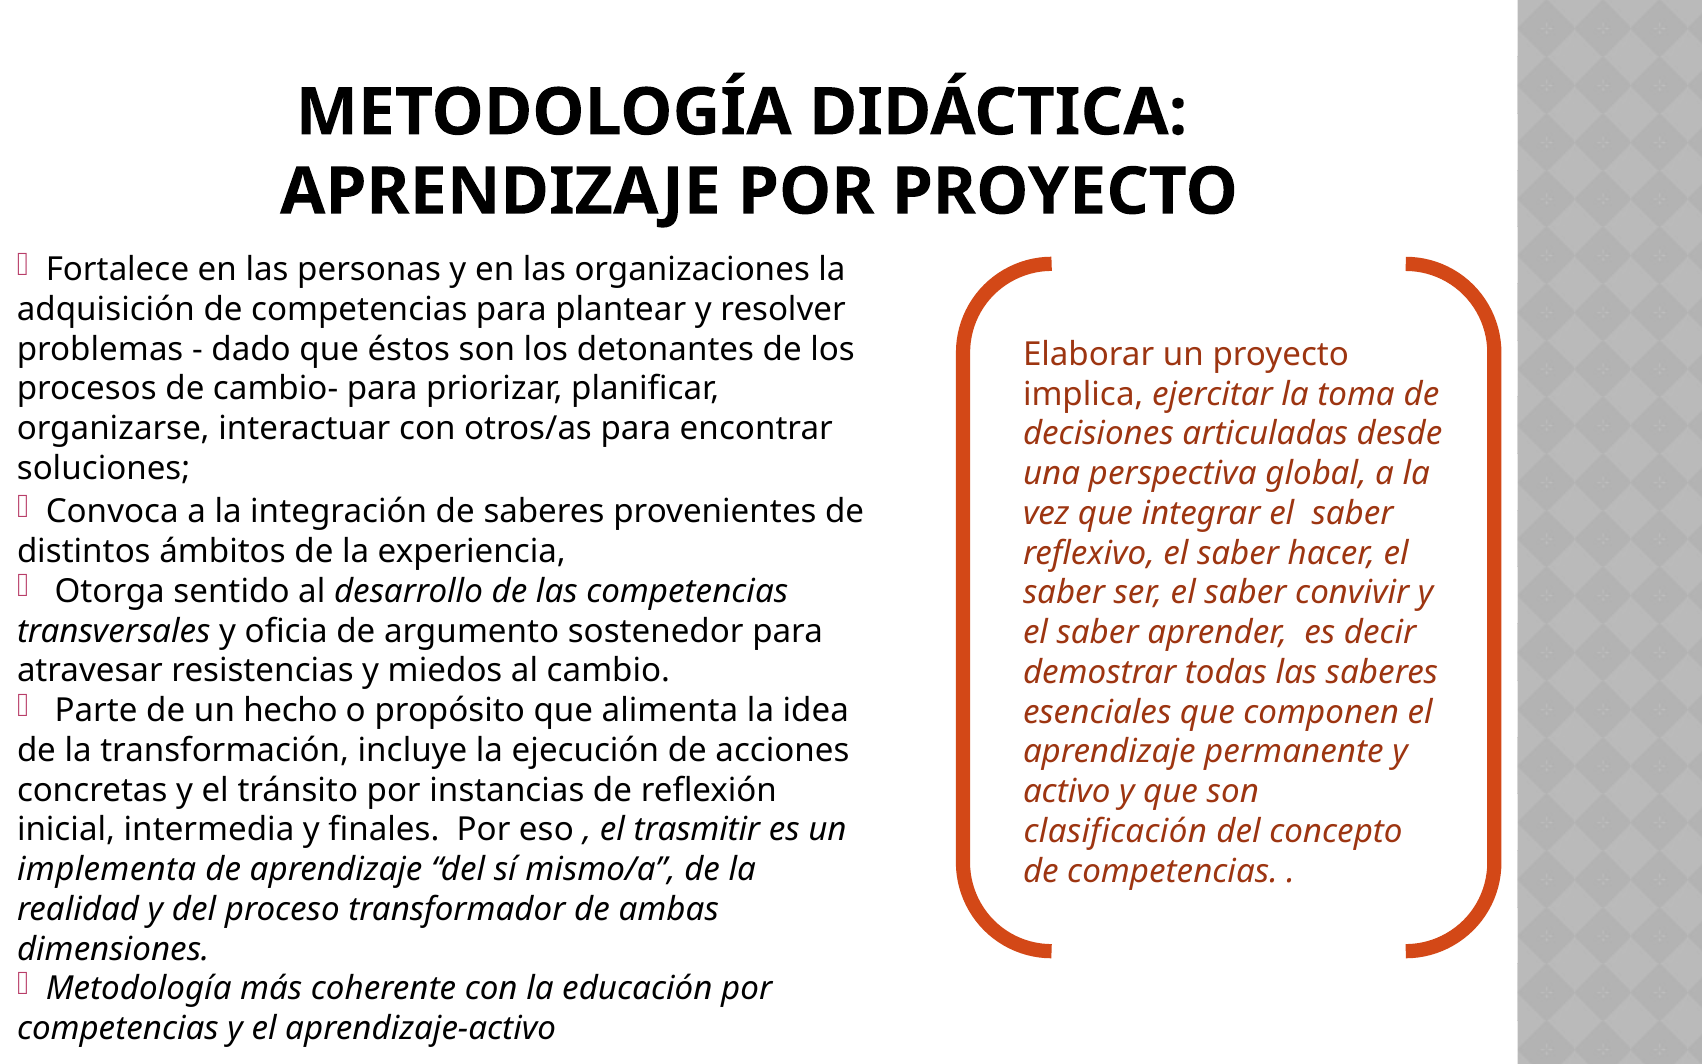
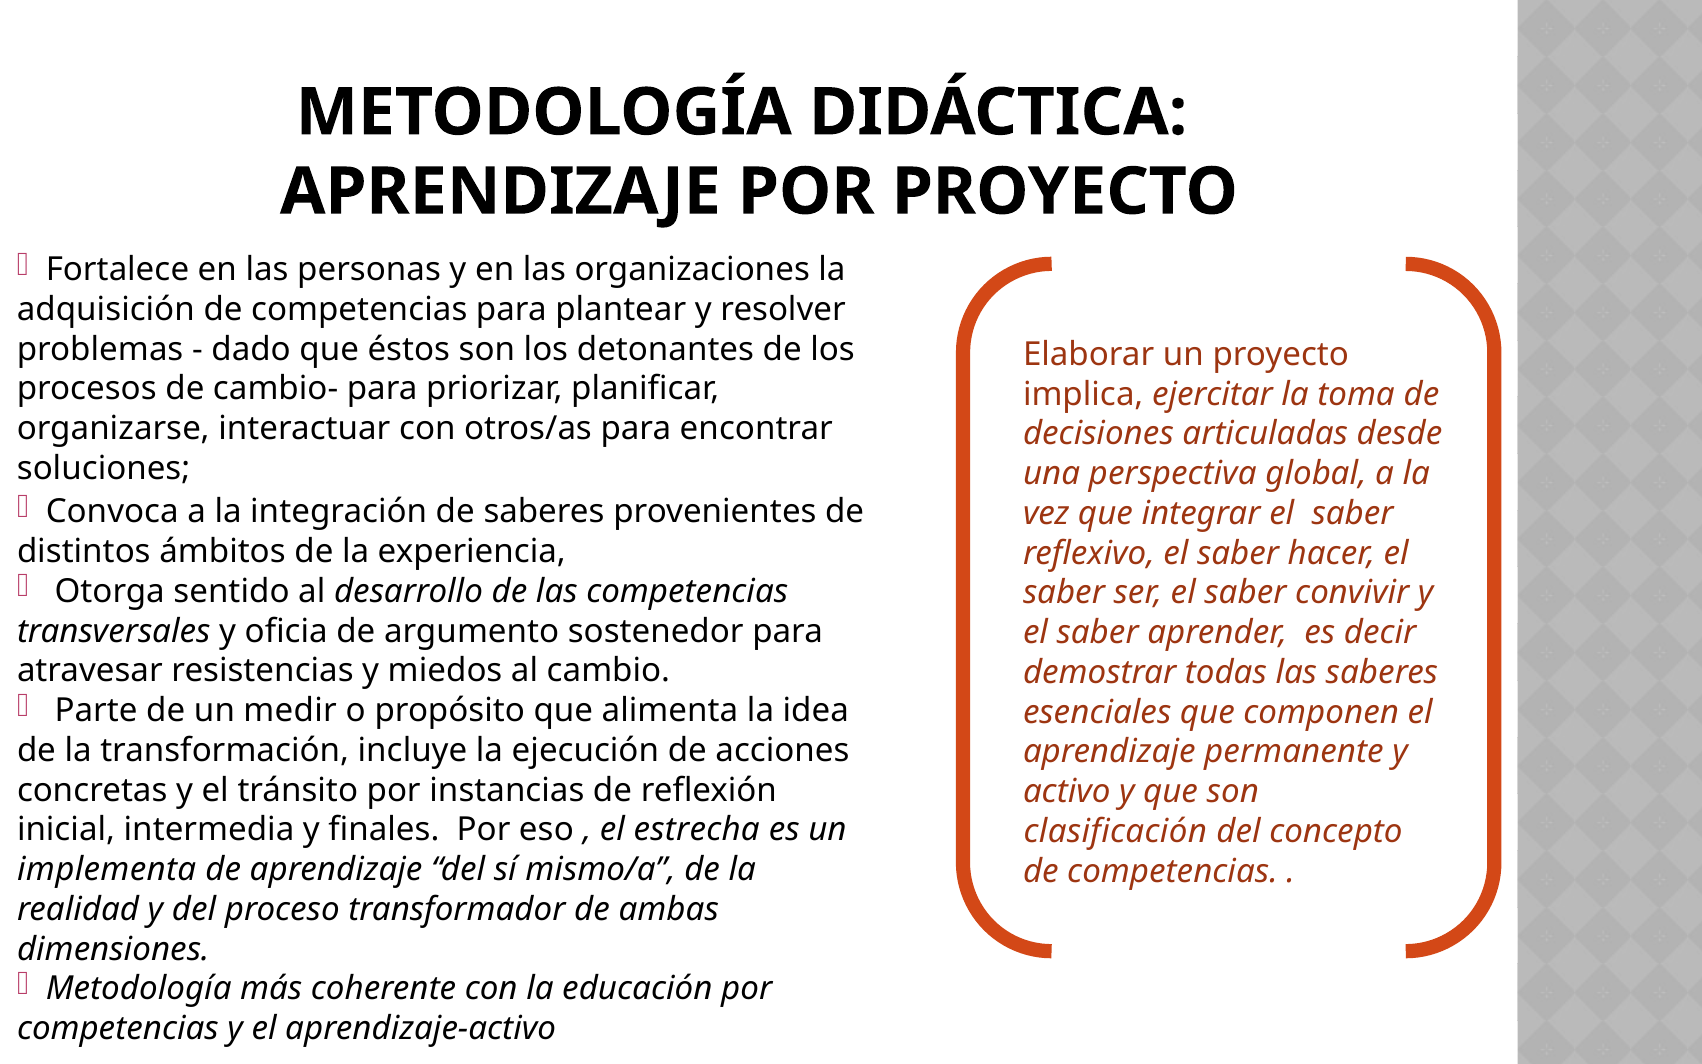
hecho: hecho -> medir (290, 710)
trasmitir: trasmitir -> estrecha (697, 830)
